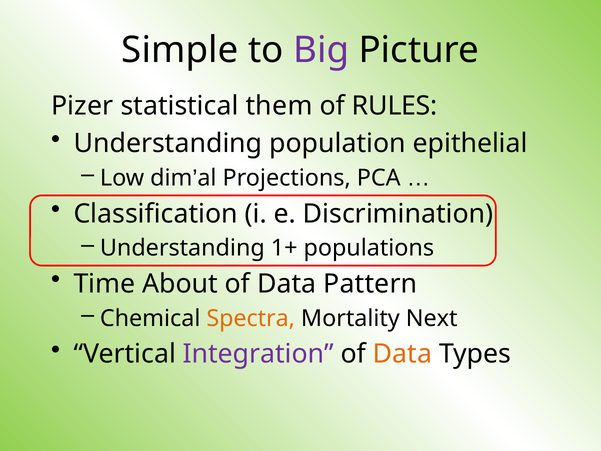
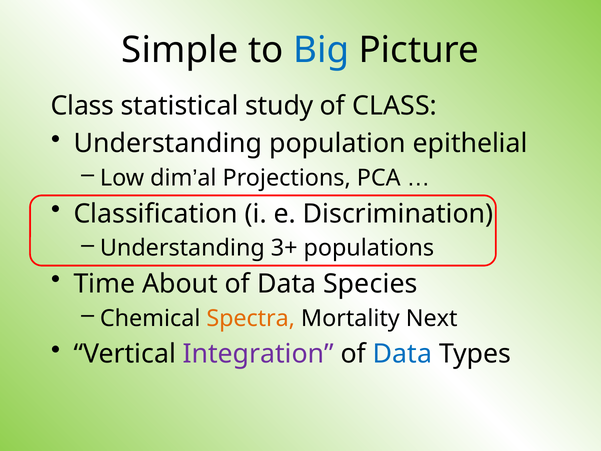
Big colour: purple -> blue (321, 50)
Pizer: Pizer -> Class (83, 106)
them: them -> study (279, 106)
of RULES: RULES -> CLASS (395, 106)
1+: 1+ -> 3+ (284, 248)
Pattern: Pattern -> Species (370, 284)
Data colour: orange -> blue (402, 354)
